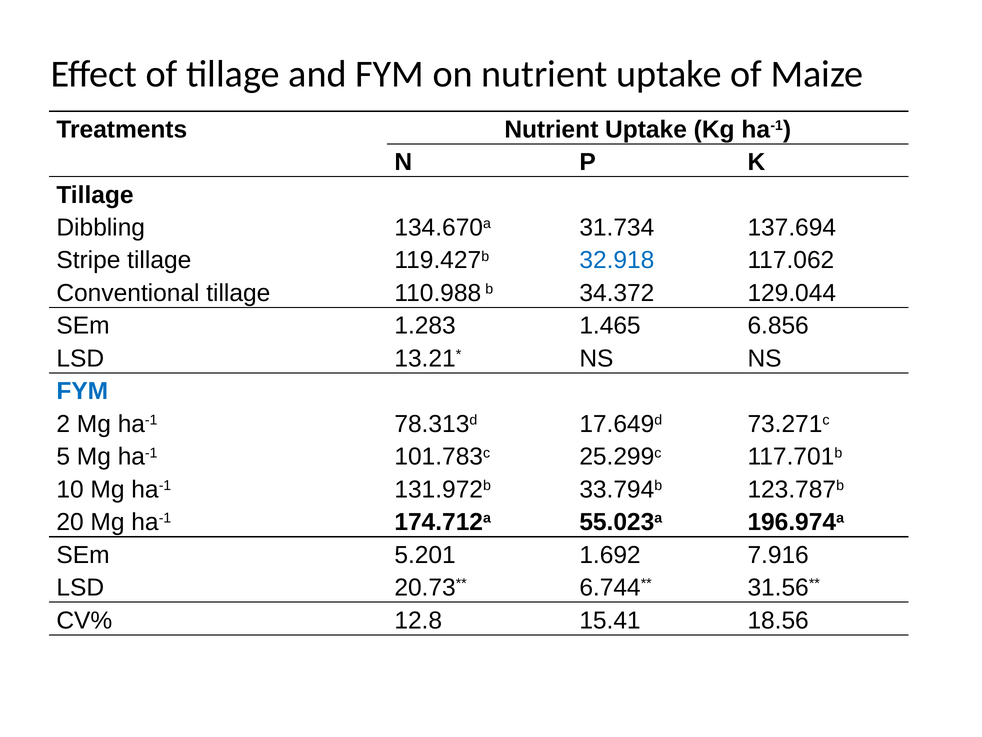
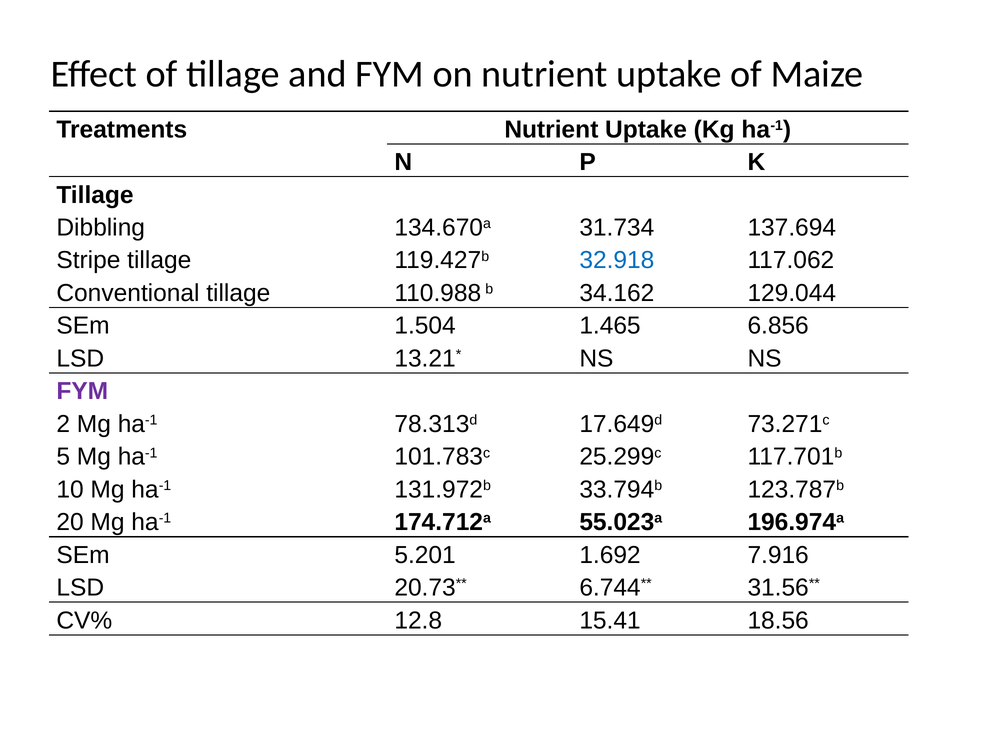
34.372: 34.372 -> 34.162 (617, 293)
1.283: 1.283 -> 1.504 (425, 326)
FYM colour: blue -> purple (82, 391)
